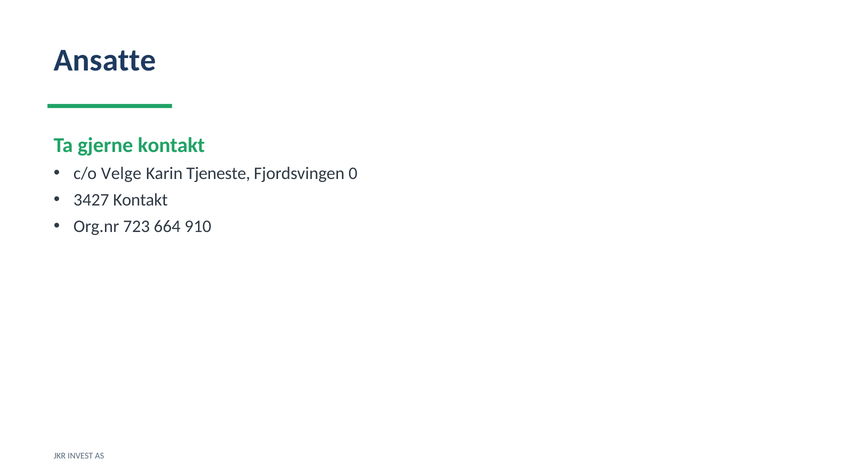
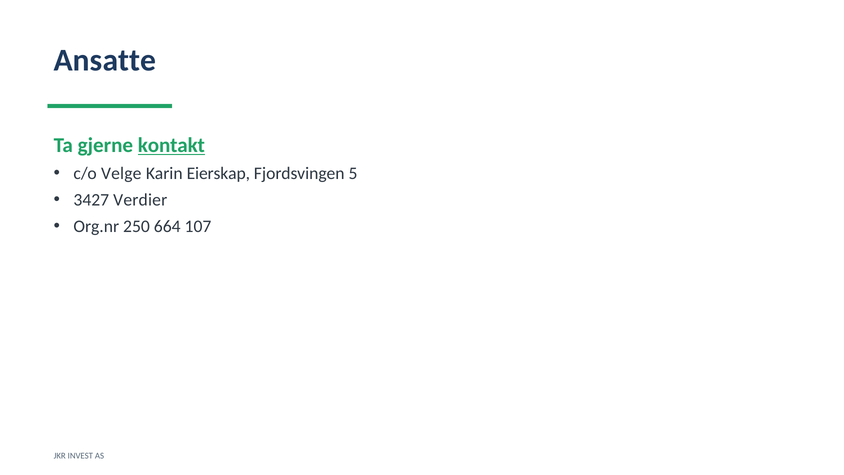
kontakt underline: none -> present (171, 145)
Tjeneste: Tjeneste -> Eierskap (218, 174)
0: 0 -> 5 (353, 174)
3427 Kontakt: Kontakt -> Verdier (140, 200)
723: 723 -> 250 (136, 226)
910: 910 -> 107 (198, 226)
